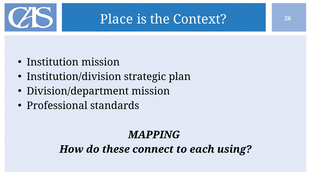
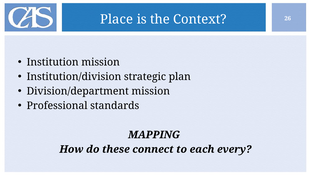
using: using -> every (234, 149)
